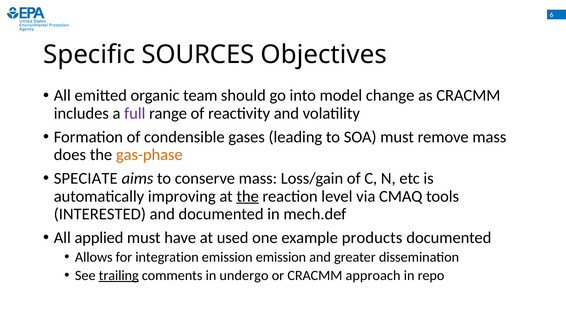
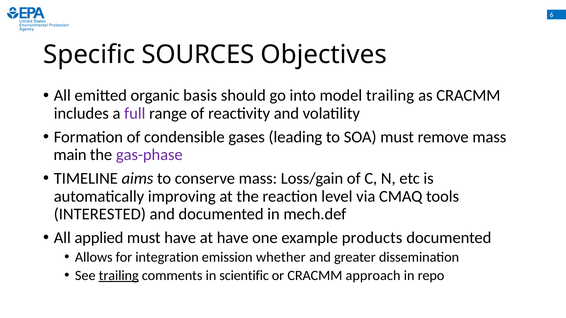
team: team -> basis (200, 96)
model change: change -> trailing (390, 96)
does: does -> main (70, 155)
gas-phase colour: orange -> purple (149, 155)
SPECIATE: SPECIATE -> TIMELINE (86, 179)
the underline: present -> none (248, 196)
at used: used -> have (233, 238)
emission emission: emission -> whether (281, 257)
undergo: undergo -> scientific (244, 276)
